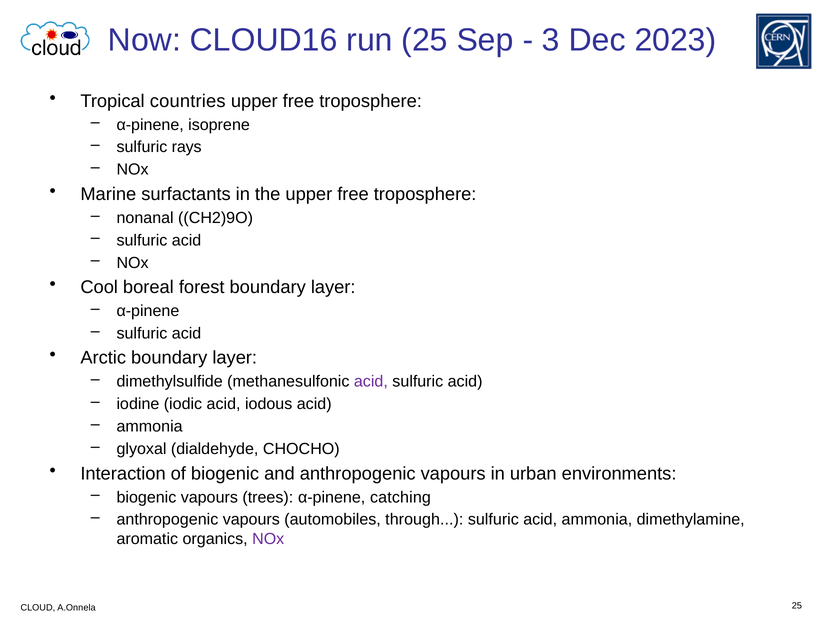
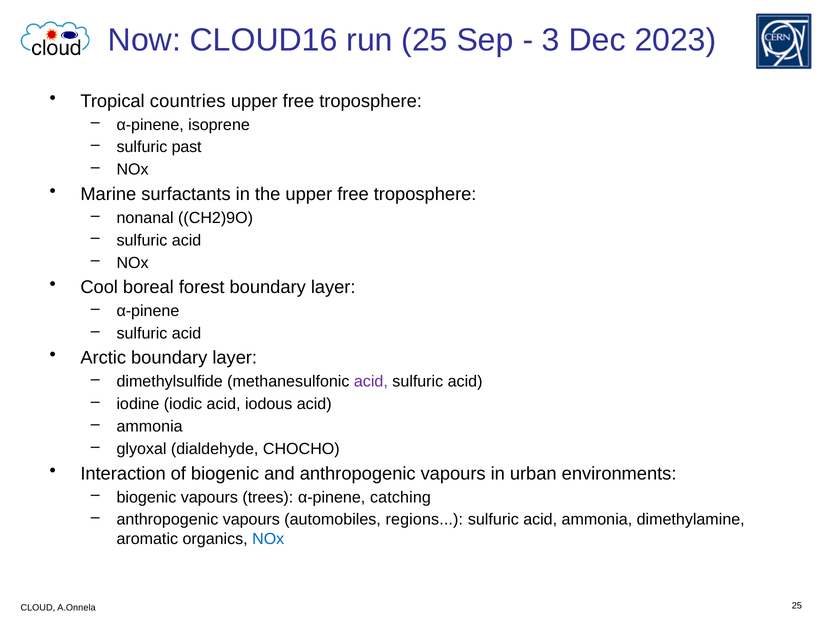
rays: rays -> past (187, 147)
through: through -> regions (424, 519)
NOx colour: purple -> blue (268, 539)
